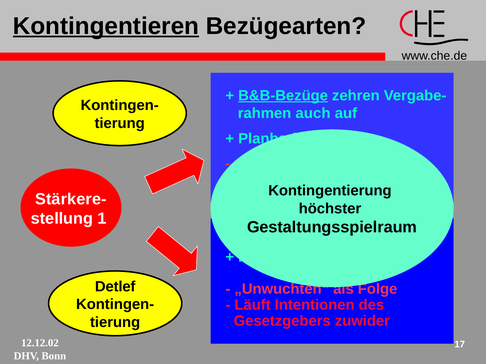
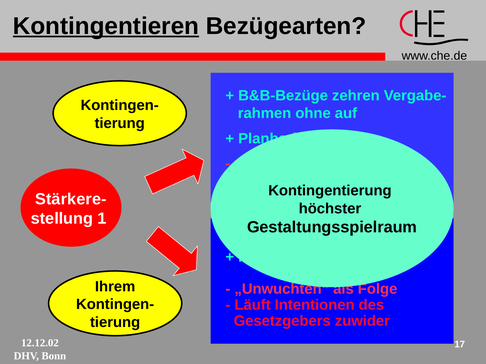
B&B-Bezüge underline: present -> none (283, 96)
auch: auch -> ohne (313, 114)
Detlef: Detlef -> Ihrem (115, 287)
